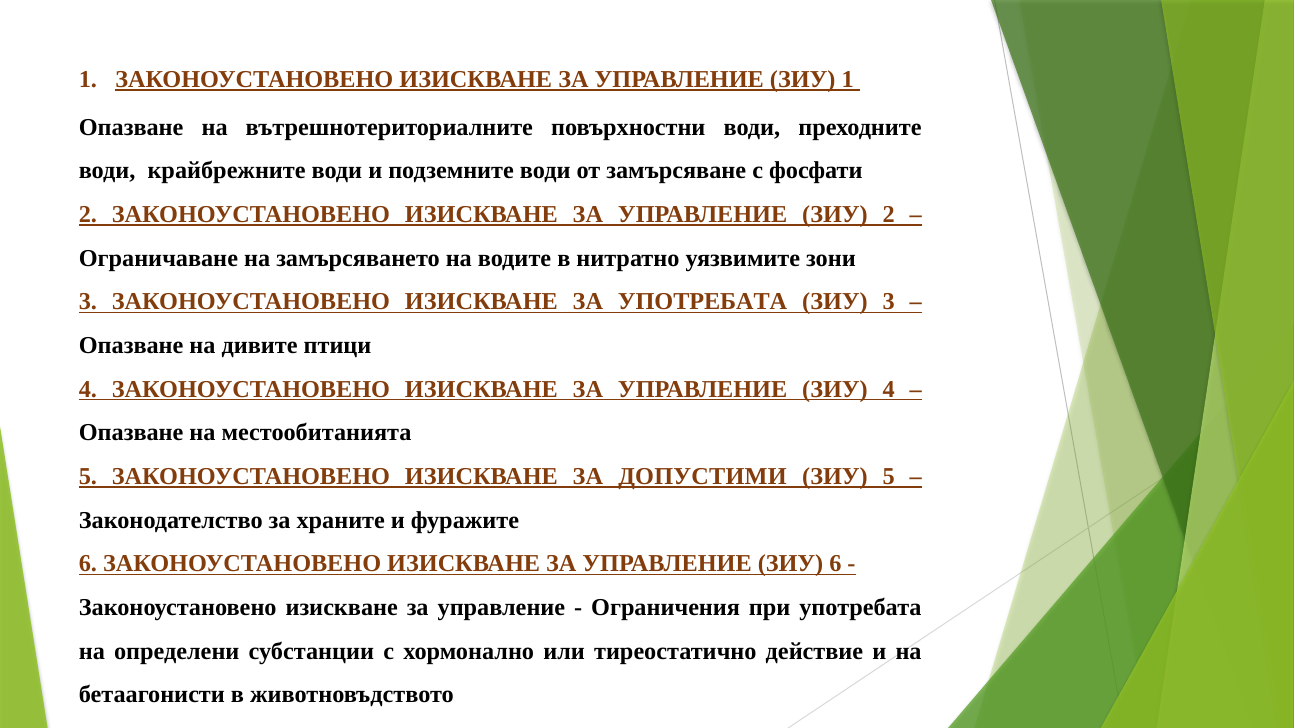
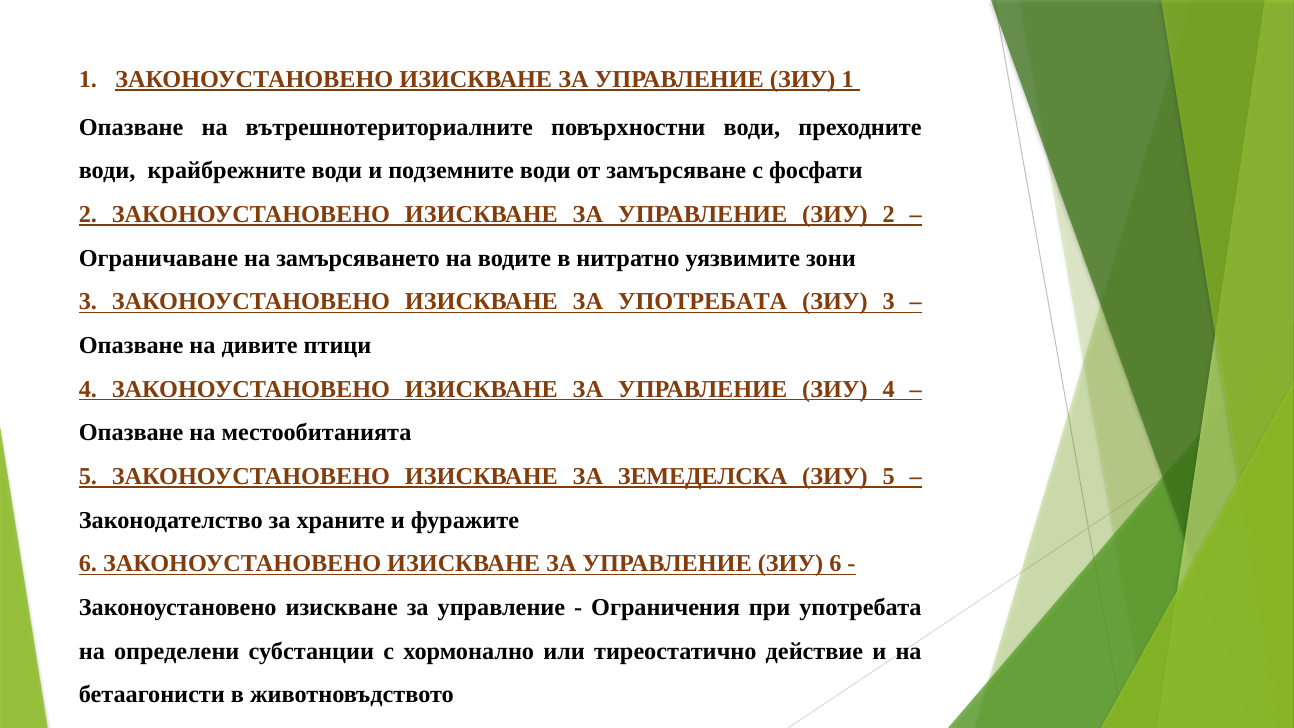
ДОПУСТИМИ: ДОПУСТИМИ -> ЗЕМЕДЕЛСКА (703, 476)
